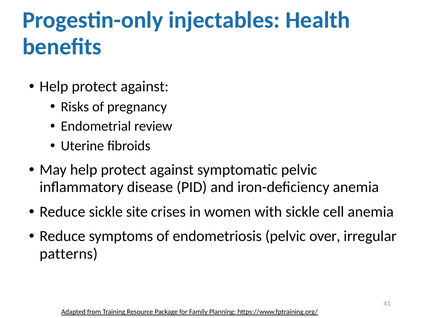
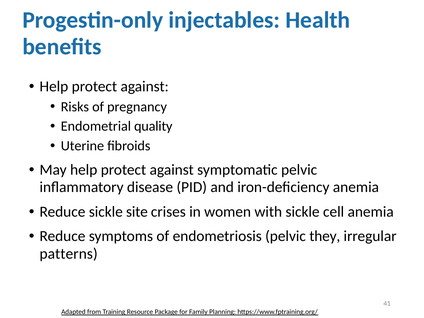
review: review -> quality (153, 126)
over: over -> they (325, 236)
